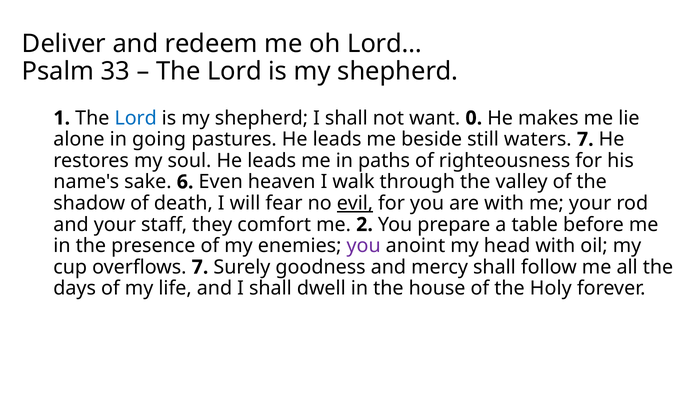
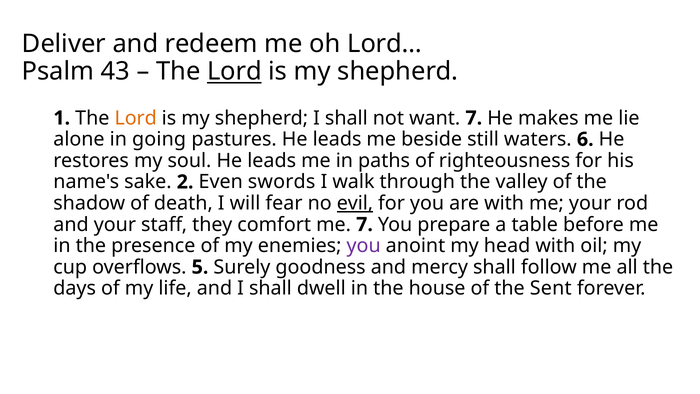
33: 33 -> 43 (115, 72)
Lord underline: none -> present (234, 72)
Lord colour: blue -> orange (136, 118)
want 0: 0 -> 7 (474, 118)
waters 7: 7 -> 6 (585, 139)
6: 6 -> 2 (185, 182)
heaven: heaven -> swords (282, 182)
me 2: 2 -> 7 (365, 224)
overflows 7: 7 -> 5 (200, 267)
Holy: Holy -> Sent (551, 288)
